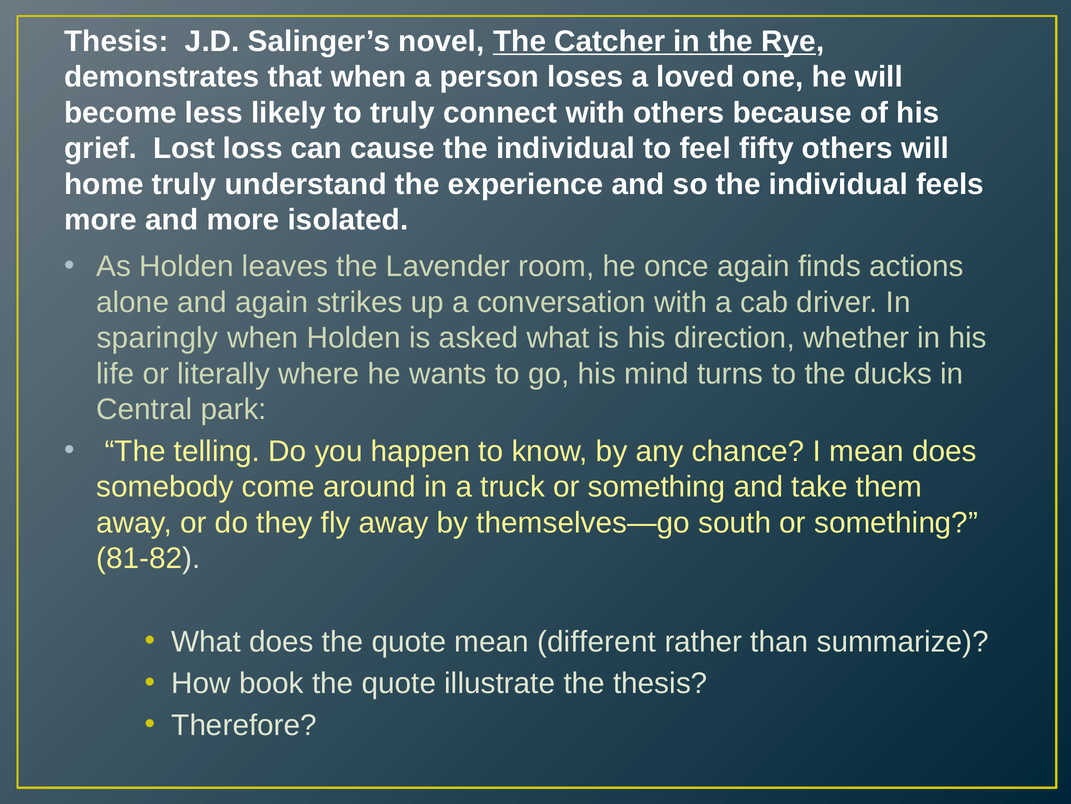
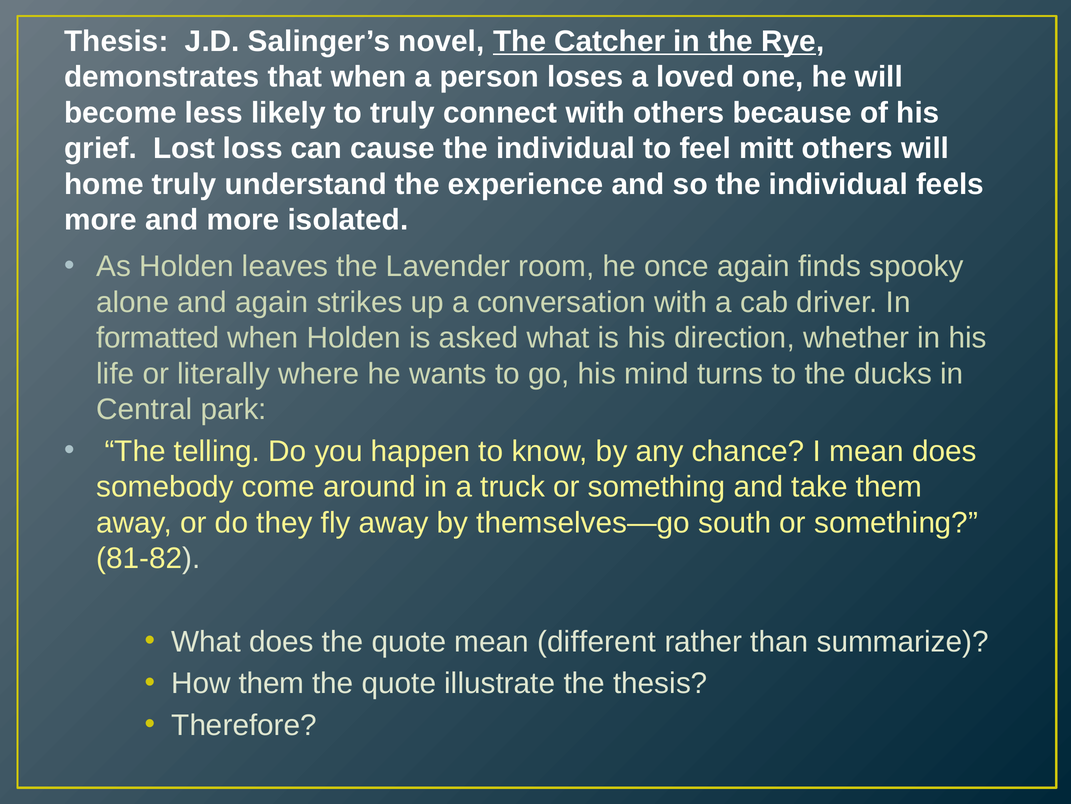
fifty: fifty -> mitt (766, 148)
actions: actions -> spooky (916, 266)
sparingly: sparingly -> formatted (158, 338)
How book: book -> them (272, 683)
